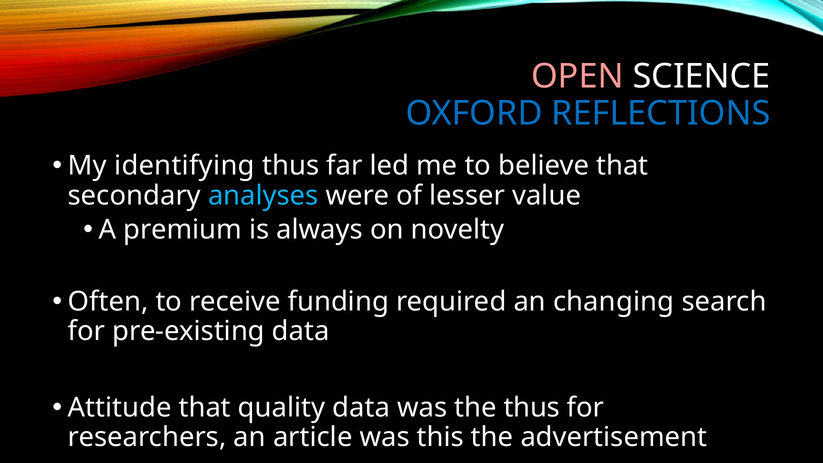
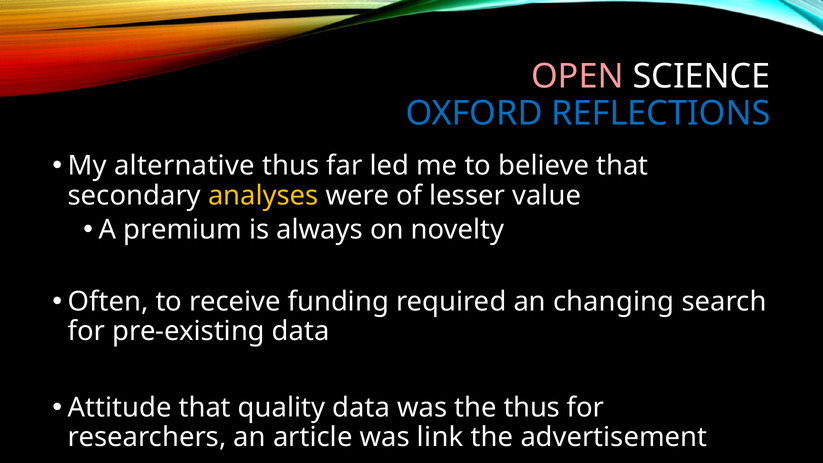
identifying: identifying -> alternative (184, 166)
analyses colour: light blue -> yellow (263, 196)
this: this -> link (440, 437)
